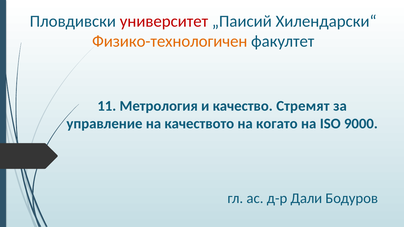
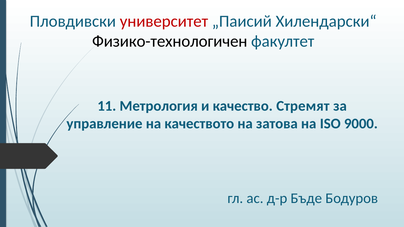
Физико-технологичен colour: orange -> black (170, 41)
когато: когато -> затова (277, 124)
Дали: Дали -> Бъде (306, 199)
